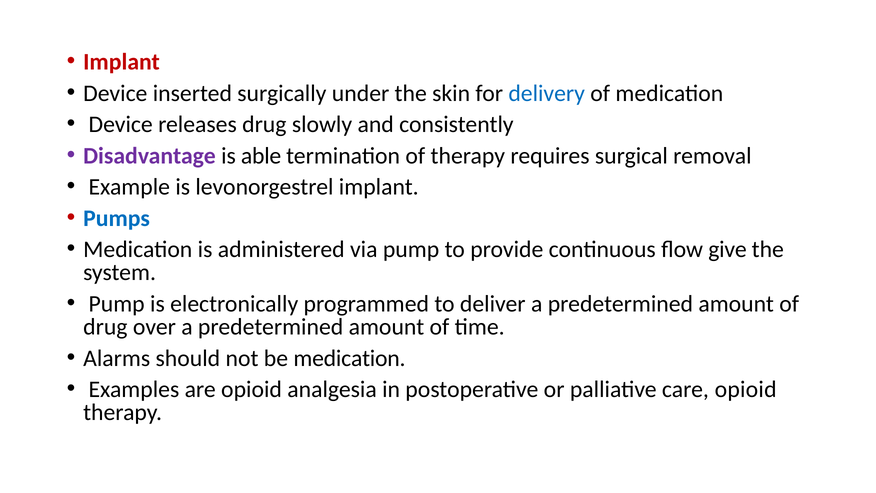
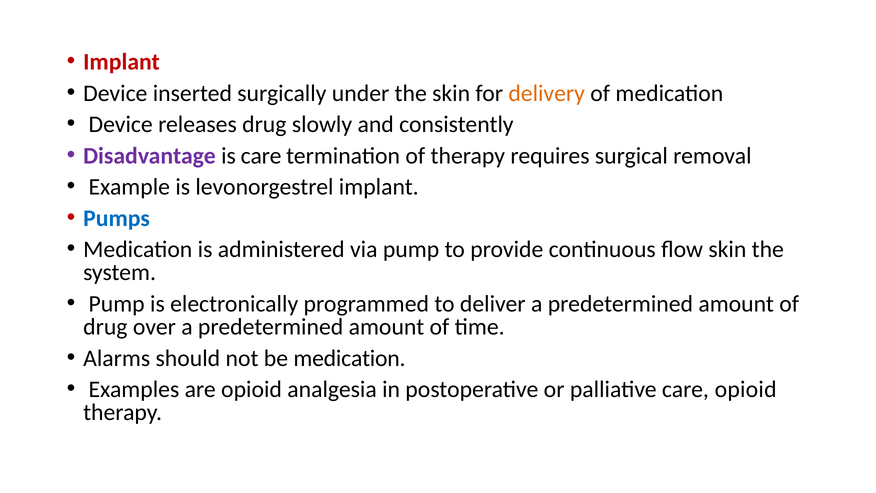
delivery colour: blue -> orange (547, 93)
is able: able -> care (261, 156)
flow give: give -> skin (727, 249)
